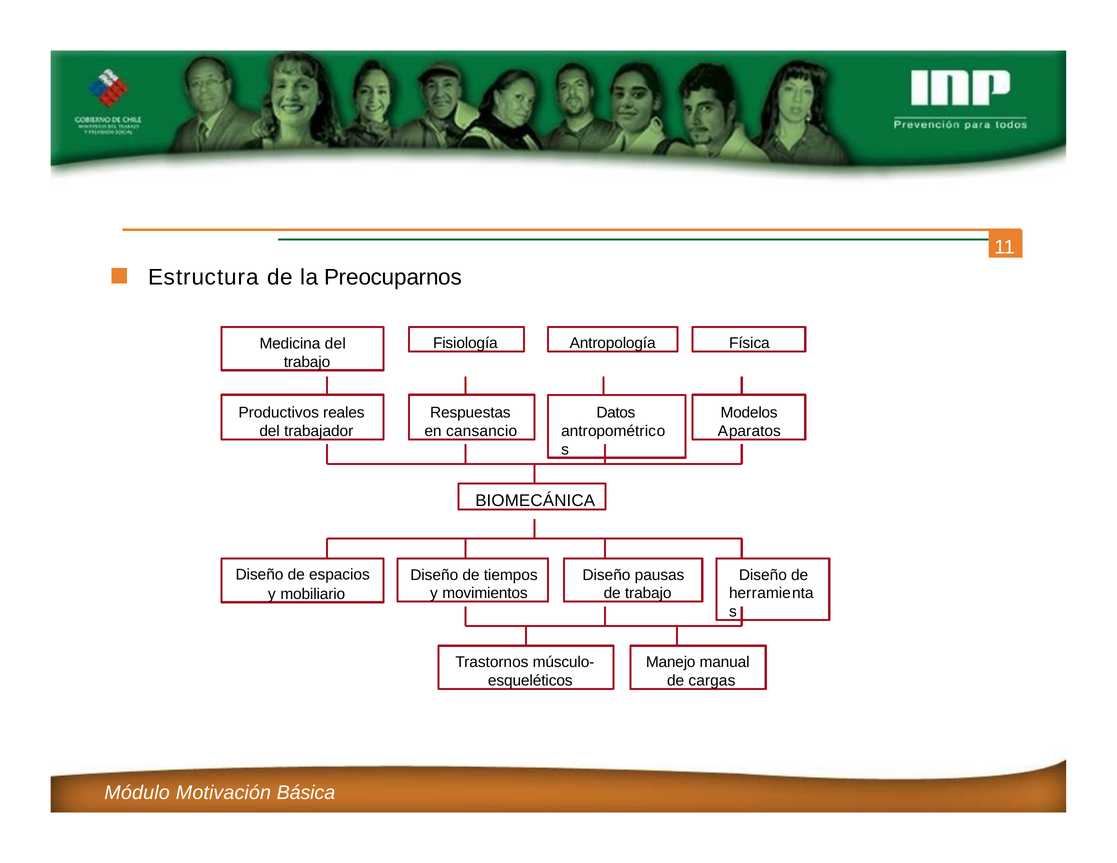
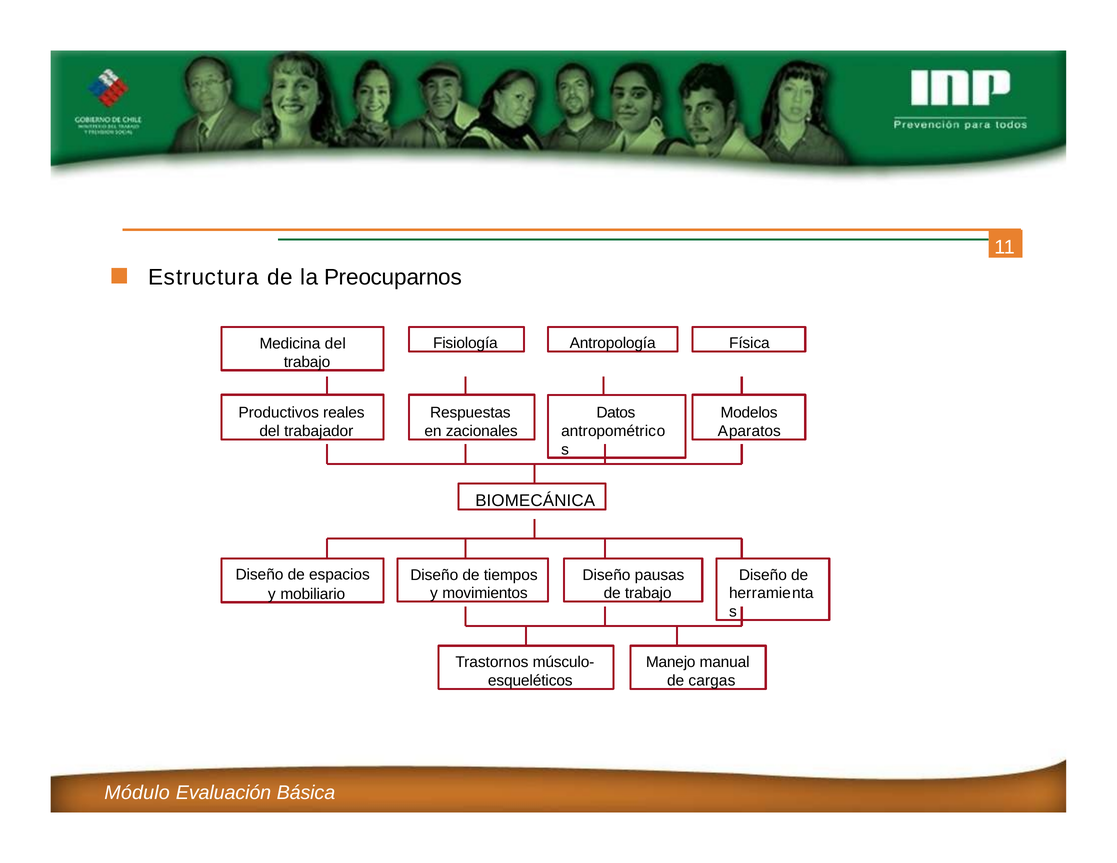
cansancio: cansancio -> zacionales (482, 431)
Motivación: Motivación -> Evaluación (224, 793)
